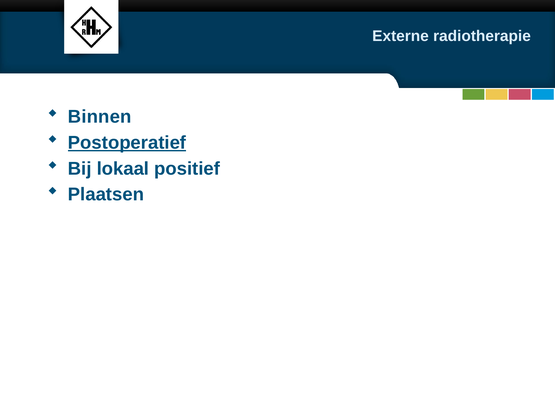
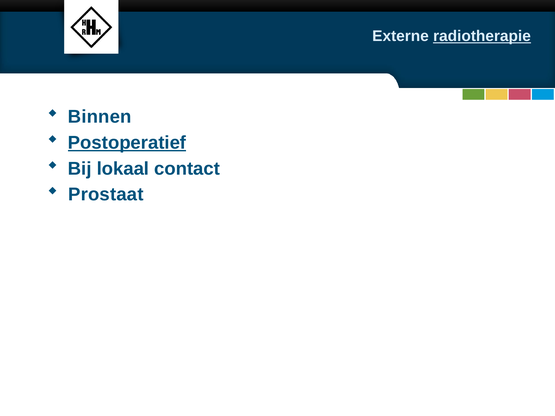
radiotherapie underline: none -> present (482, 36)
positief: positief -> contact (187, 169)
Plaatsen: Plaatsen -> Prostaat (106, 195)
